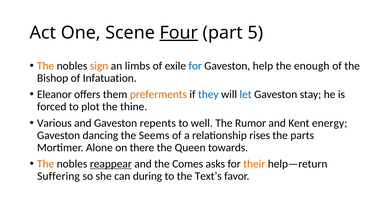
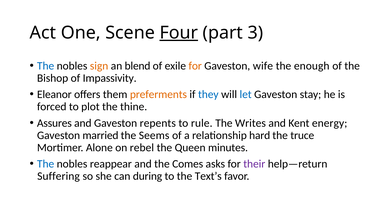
5: 5 -> 3 (255, 33)
The colour: orange -> blue (46, 66)
limbs: limbs -> blend (138, 66)
for colour: blue -> orange (195, 66)
help: help -> wife (263, 66)
Infatuation: Infatuation -> Impassivity (110, 78)
Various: Various -> Assures (54, 123)
well: well -> rule (202, 123)
Rumor: Rumor -> Writes (250, 123)
dancing: dancing -> married (100, 136)
rises: rises -> hard (260, 136)
parts: parts -> truce (302, 136)
there: there -> rebel (142, 148)
towards: towards -> minutes (228, 148)
The colour: orange -> blue (46, 164)
reappear underline: present -> none (111, 164)
their colour: orange -> purple (254, 164)
